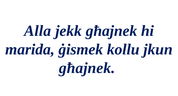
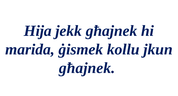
Alla: Alla -> Hija (38, 31)
